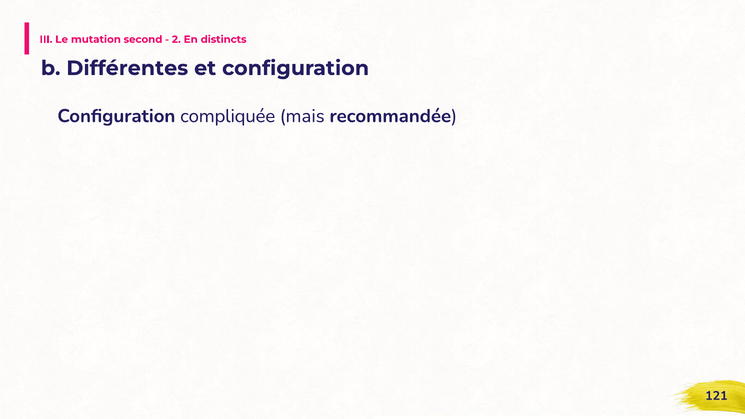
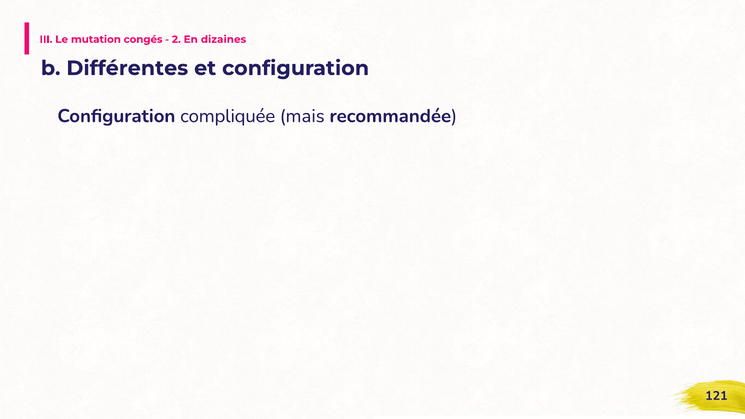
second: second -> congés (143, 39)
distincts: distincts -> dizaines (223, 39)
